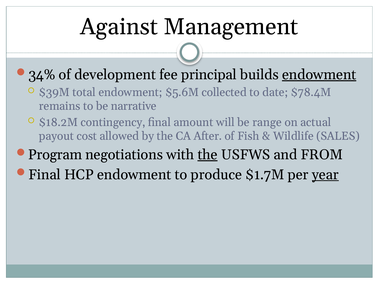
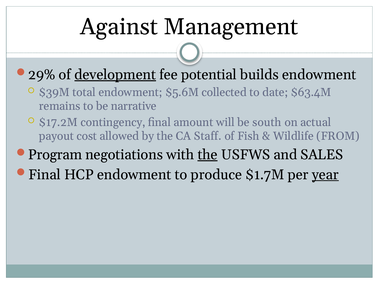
34%: 34% -> 29% (42, 75)
development underline: none -> present (115, 75)
principal: principal -> potential (209, 75)
endowment underline: present -> none (319, 75)
$78.4M: $78.4M -> $63.4M (311, 92)
$18.2M: $18.2M -> $17.2M (58, 122)
range: range -> south (267, 122)
After: After -> Staff (208, 136)
SALES: SALES -> FROM (338, 136)
FROM: FROM -> SALES (322, 155)
